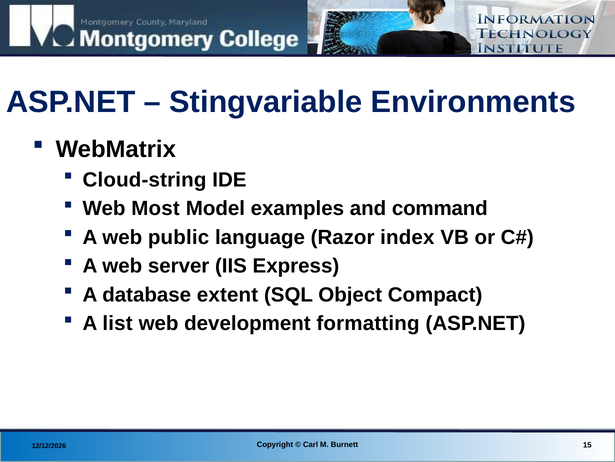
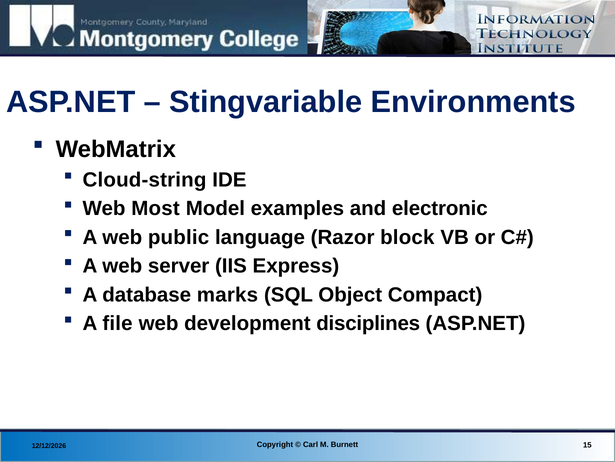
command: command -> electronic (440, 208)
index: index -> block (407, 237)
extent: extent -> marks (227, 294)
list: list -> file (118, 323)
formatting: formatting -> disciplines (368, 323)
